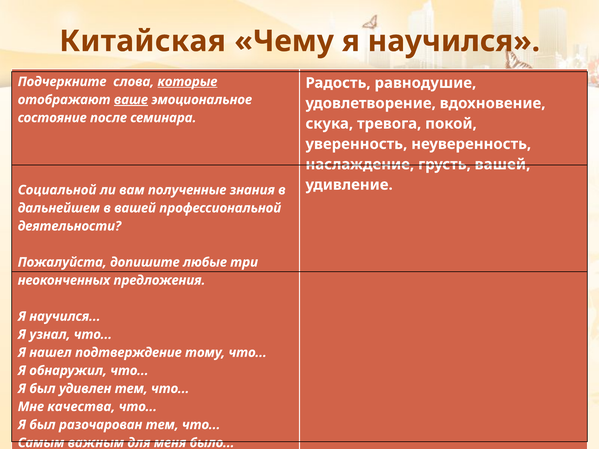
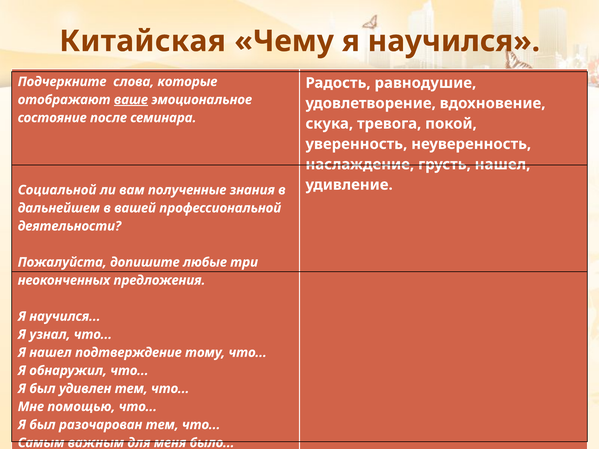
которые underline: present -> none (187, 82)
грусть вашей: вашей -> нашел (503, 164)
качества: качества -> помощью (81, 407)
